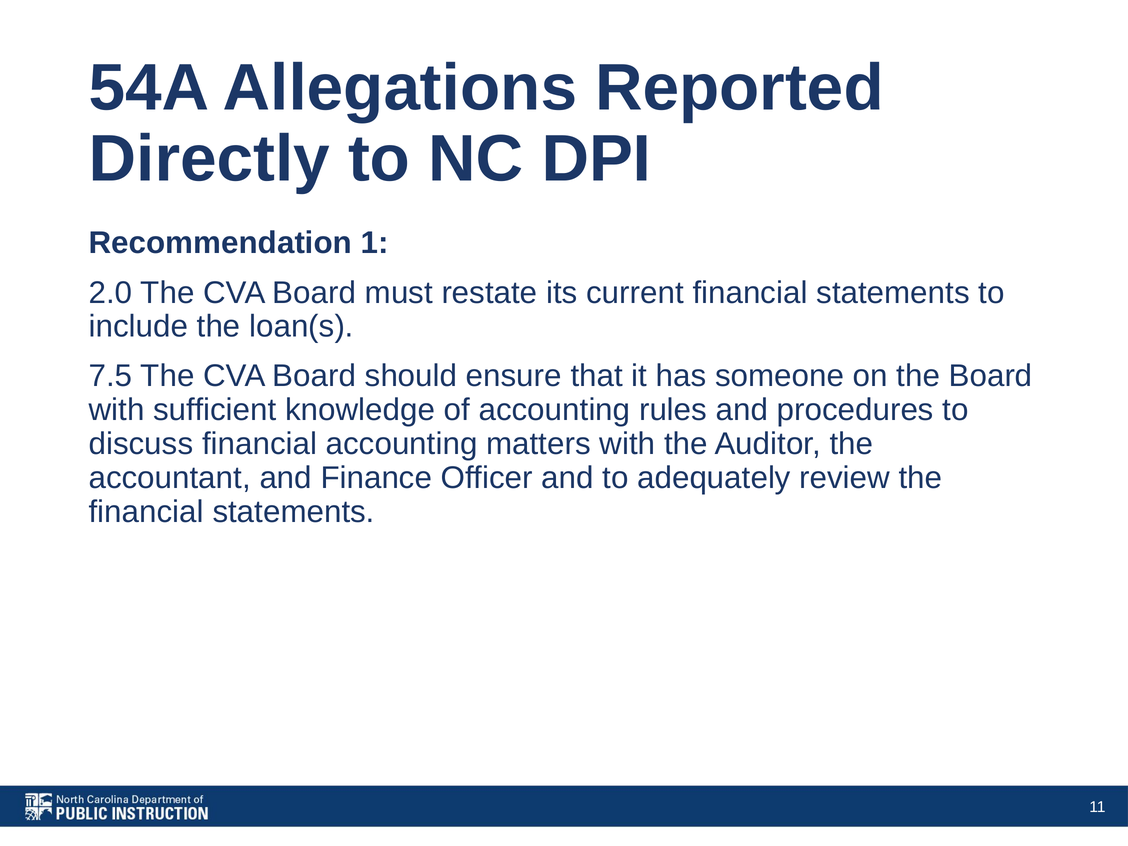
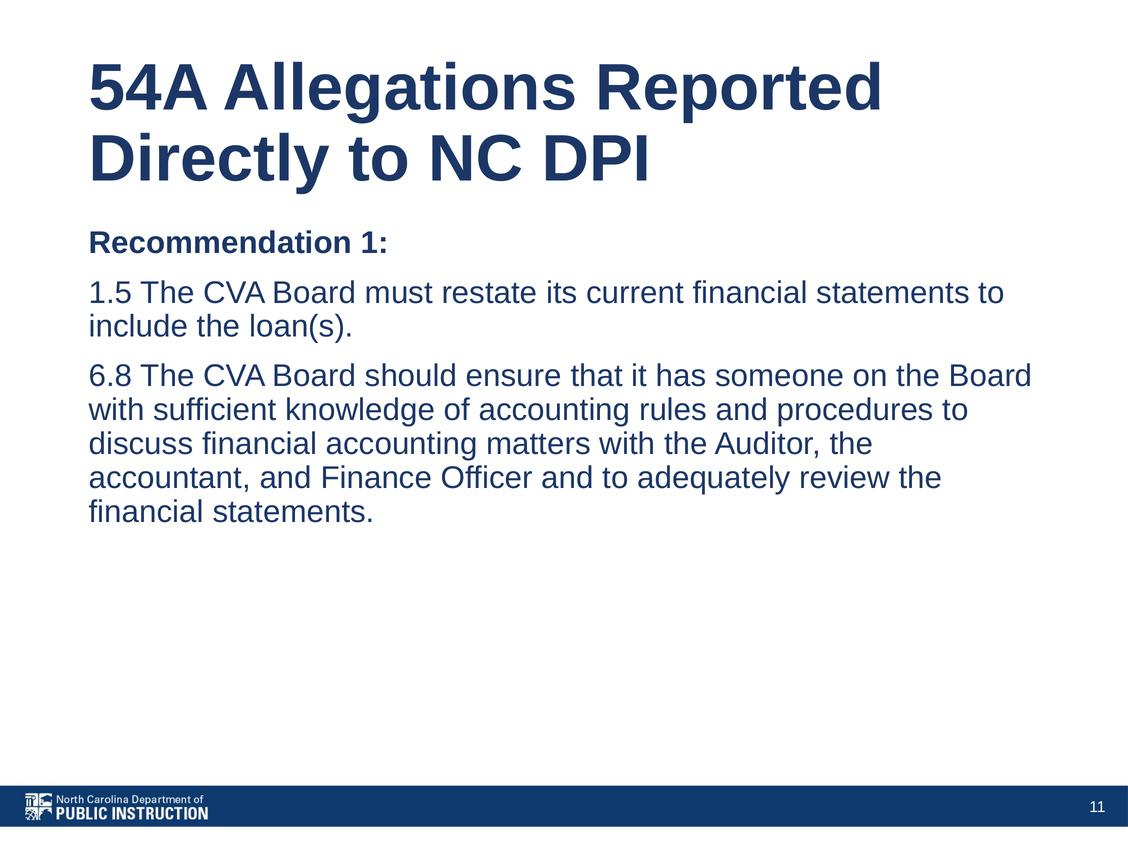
2.0: 2.0 -> 1.5 (111, 293)
7.5: 7.5 -> 6.8 (111, 376)
